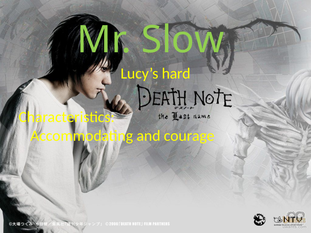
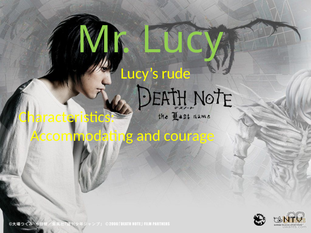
Slow: Slow -> Lucy (182, 40)
hard: hard -> rude (176, 74)
